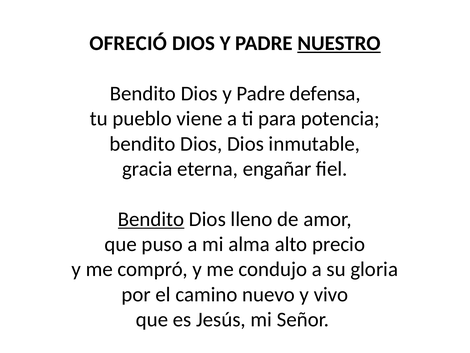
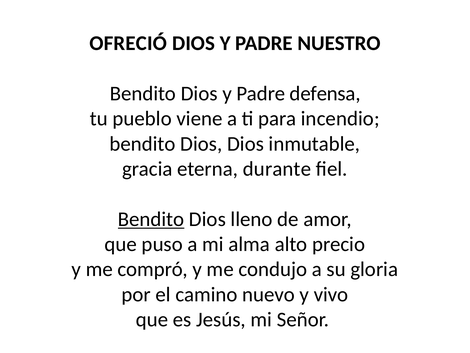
NUESTRO underline: present -> none (339, 43)
potencia: potencia -> incendio (340, 119)
engañar: engañar -> durante (277, 169)
